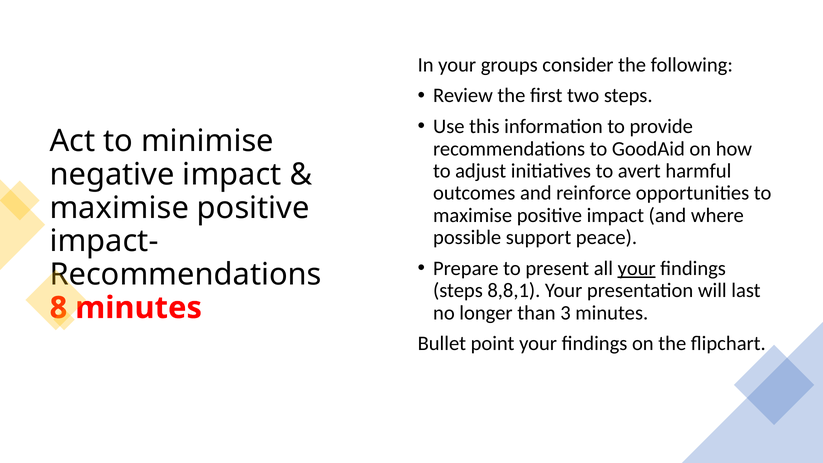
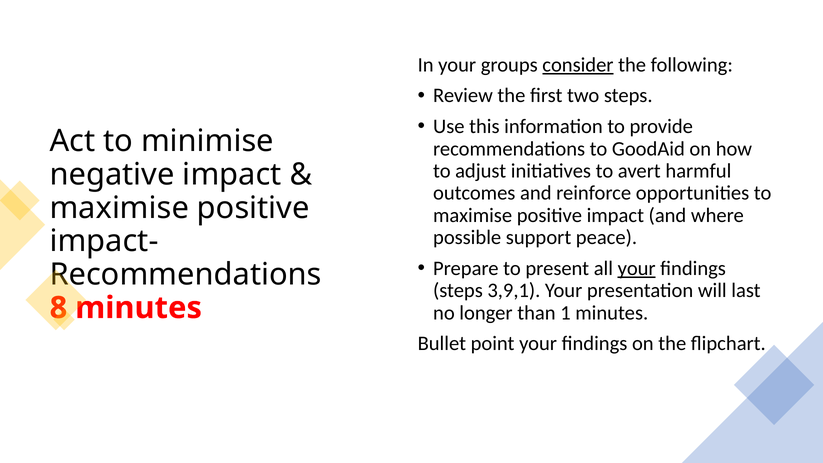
consider underline: none -> present (578, 65)
8,8,1: 8,8,1 -> 3,9,1 (514, 291)
3: 3 -> 1 (565, 313)
